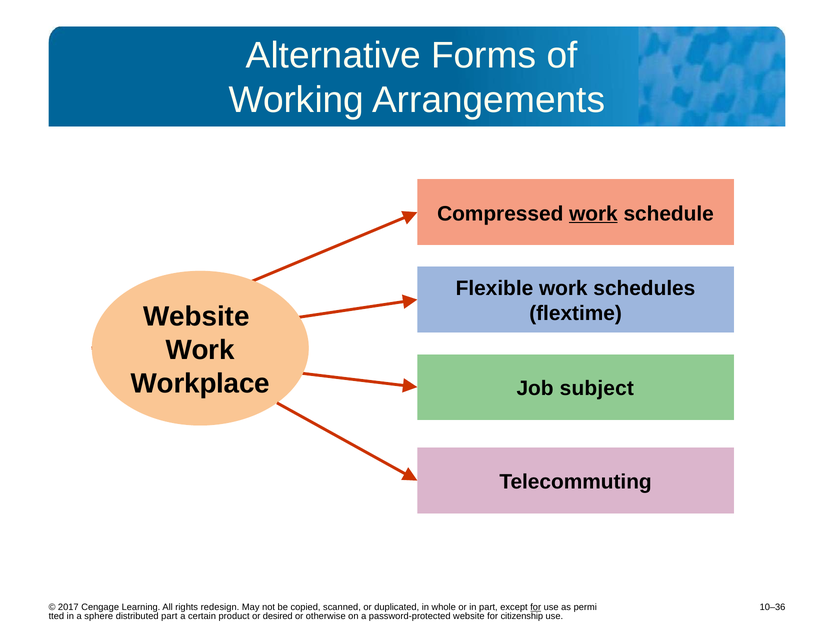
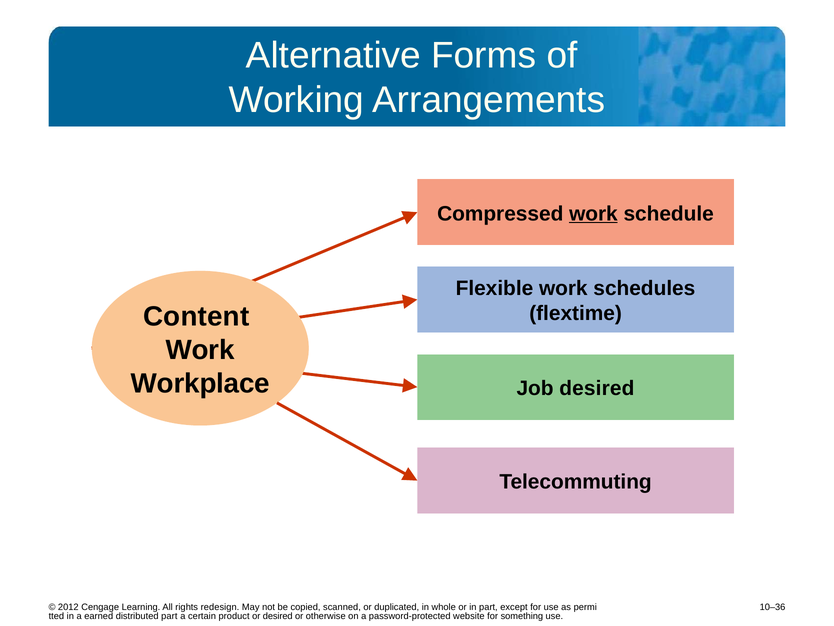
Website: Website -> Content (196, 316)
Job subject: subject -> desired (597, 388)
2017: 2017 -> 2012 (68, 607)
for underline: present -> none (536, 607)
sphere: sphere -> earned (99, 616)
citizenship: citizenship -> something (522, 616)
